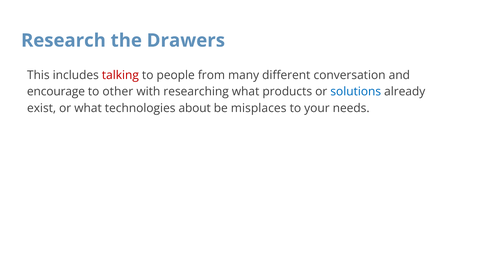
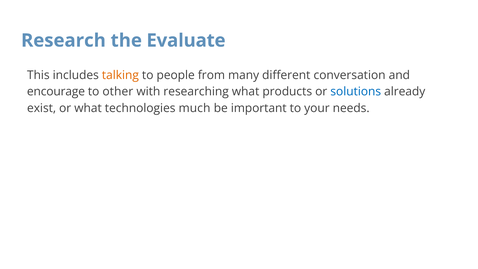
Drawers: Drawers -> Evaluate (186, 40)
talking colour: red -> orange (120, 75)
about: about -> much (195, 108)
misplaces: misplaces -> important (259, 108)
